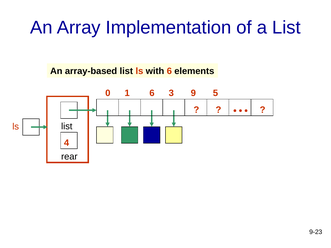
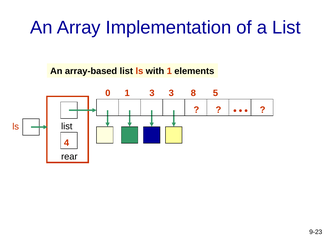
with 6: 6 -> 1 (169, 71)
1 6: 6 -> 3 (152, 93)
9: 9 -> 8 (193, 93)
